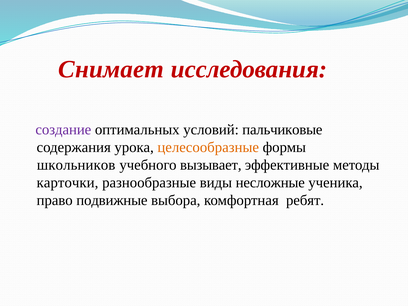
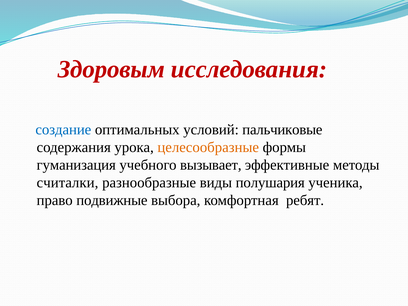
Снимает: Снимает -> Здоровым (111, 69)
создание colour: purple -> blue (63, 130)
школьников: школьников -> гуманизация (76, 165)
карточки: карточки -> считалки (68, 183)
несложные: несложные -> полушария (270, 183)
